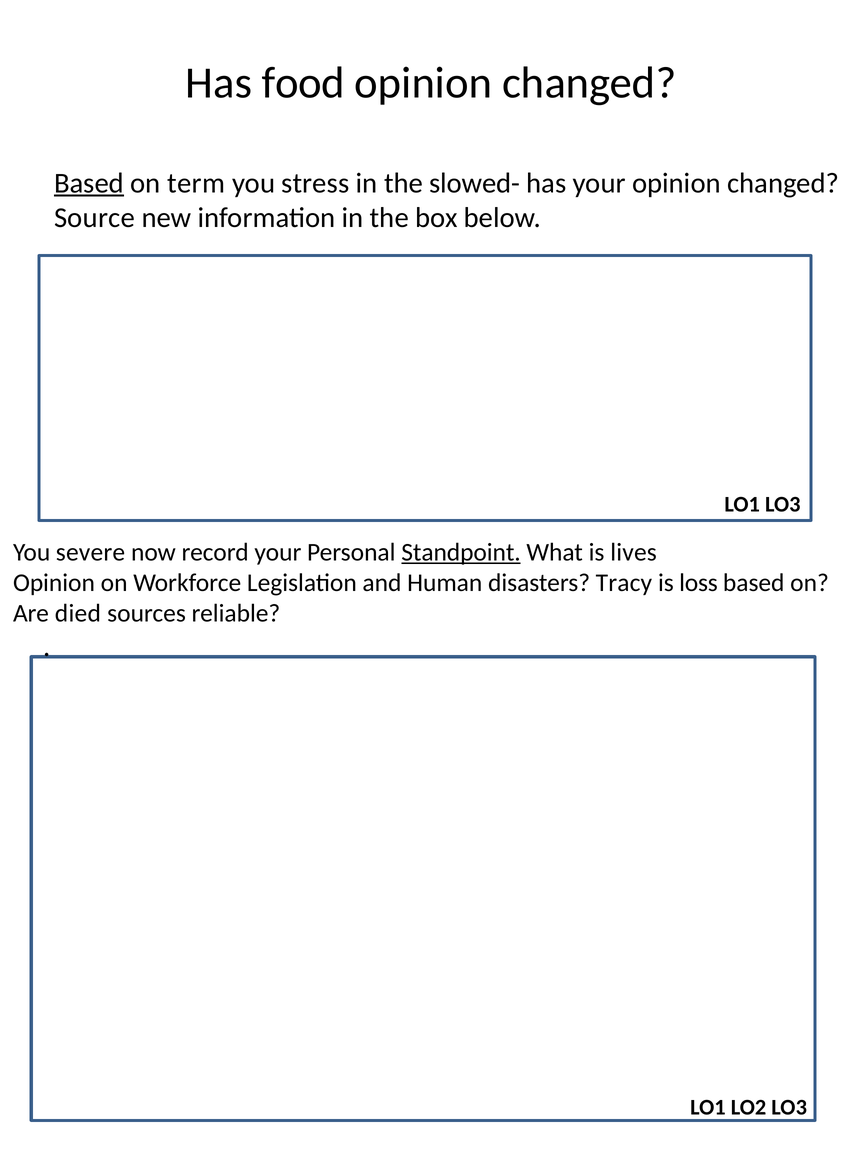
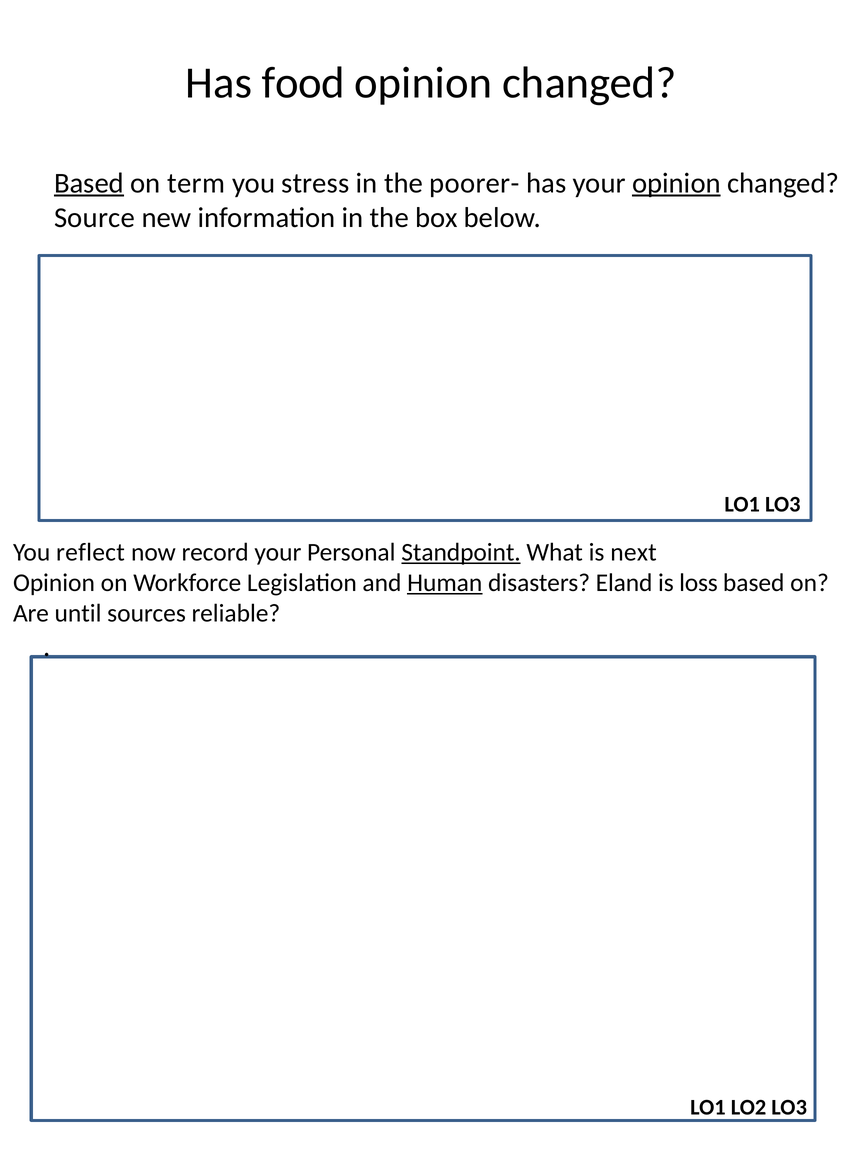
slowed-: slowed- -> poorer- (474, 183)
opinion underline: none -> present (676, 183)
severe: severe -> reflect (90, 552)
lives: lives -> next (634, 552)
Human underline: none -> present (445, 583)
Tracy: Tracy -> Eland (624, 583)
died: died -> until (78, 613)
